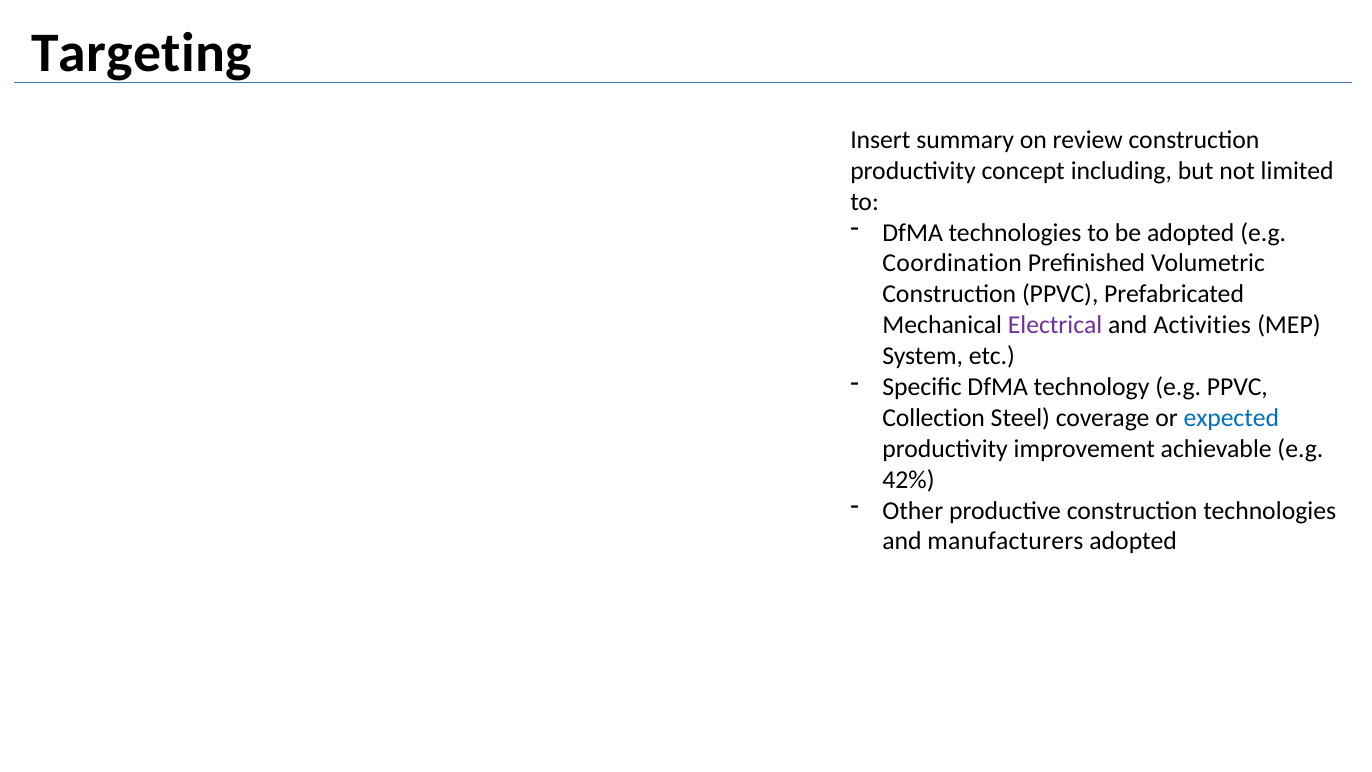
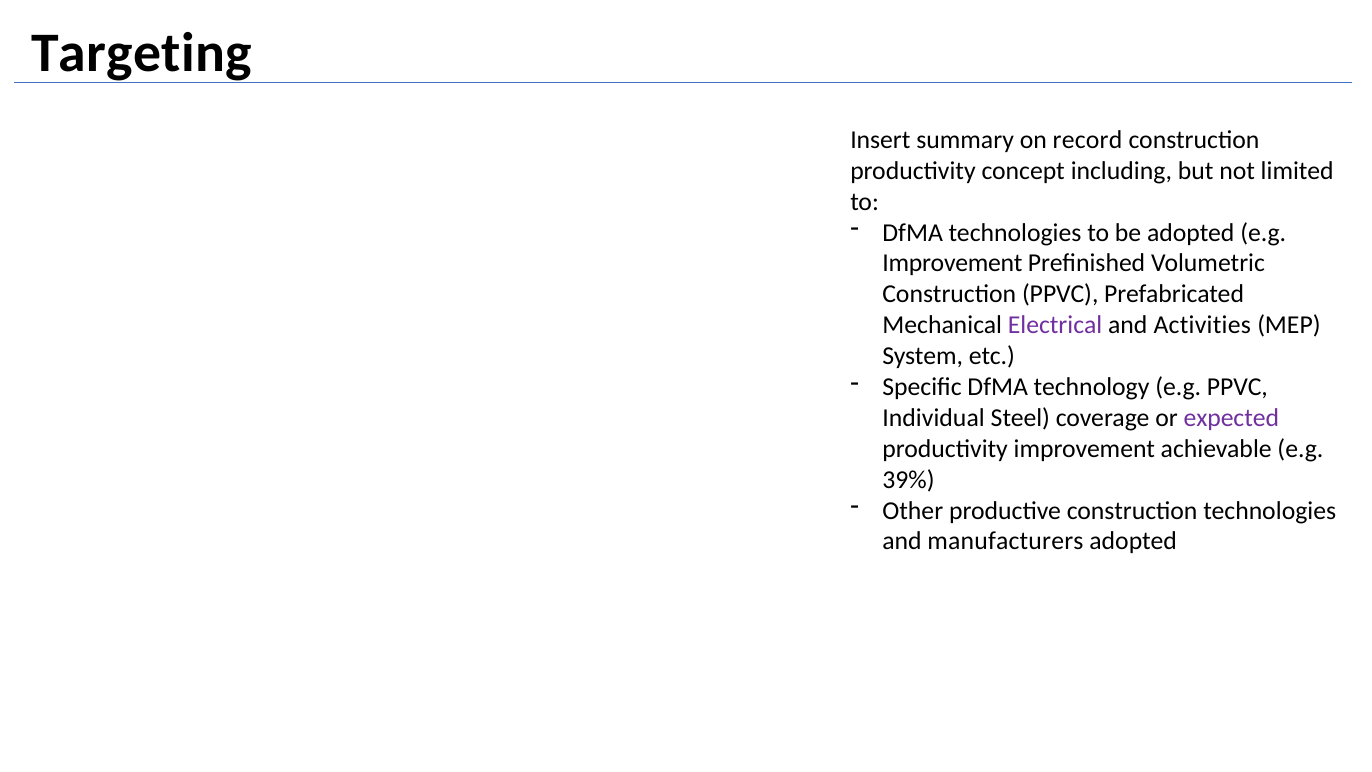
review: review -> record (1087, 140)
Coordination: Coordination -> Improvement (952, 263)
Collection: Collection -> Individual (934, 418)
expected colour: blue -> purple (1231, 418)
42%: 42% -> 39% (909, 479)
